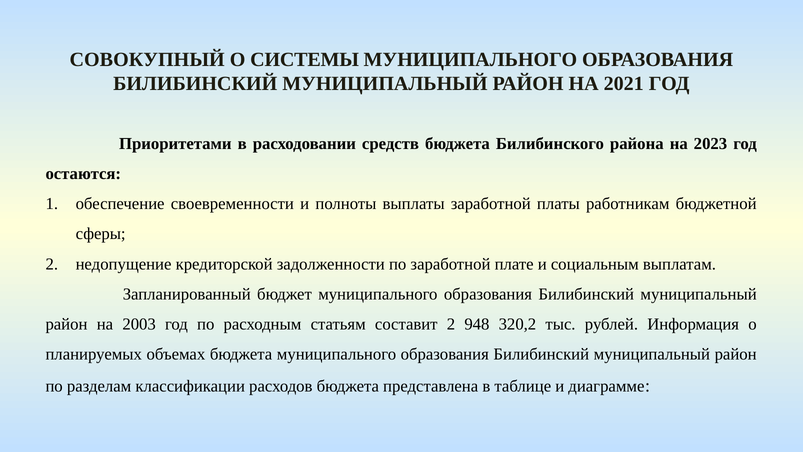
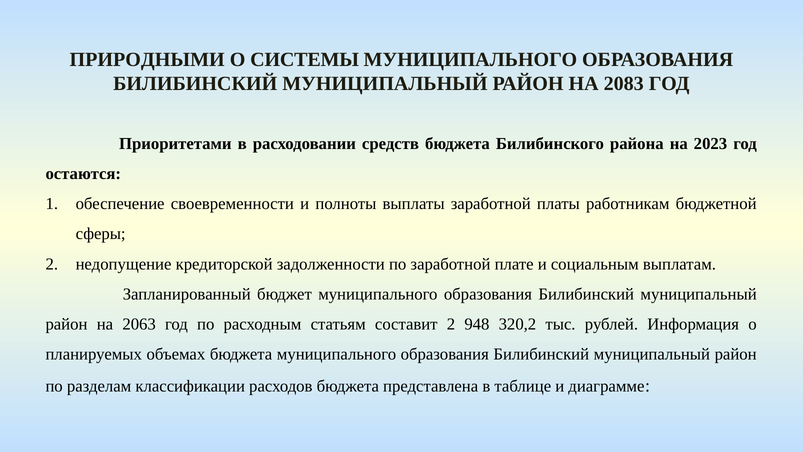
СОВОКУПНЫЙ: СОВОКУПНЫЙ -> ПРИРОДНЫМИ (147, 60)
2021: 2021 -> 2083 (624, 84)
2003: 2003 -> 2063 (139, 324)
